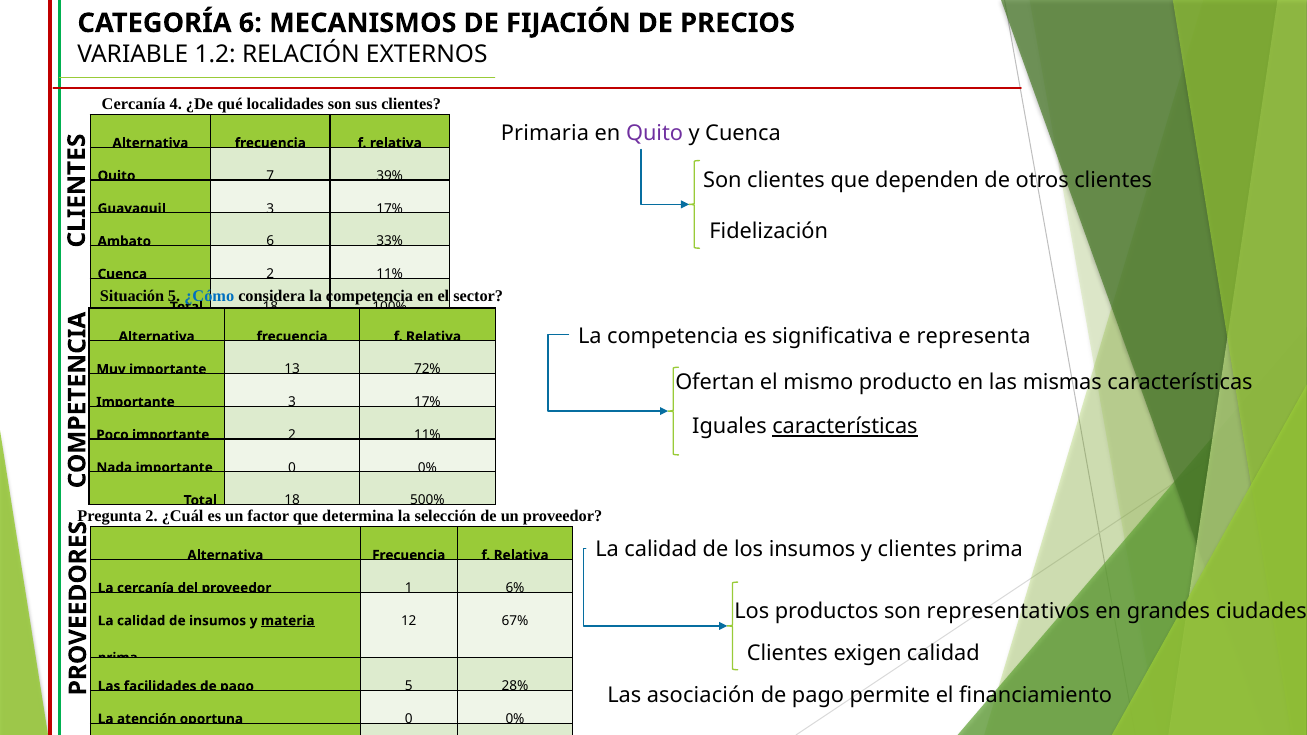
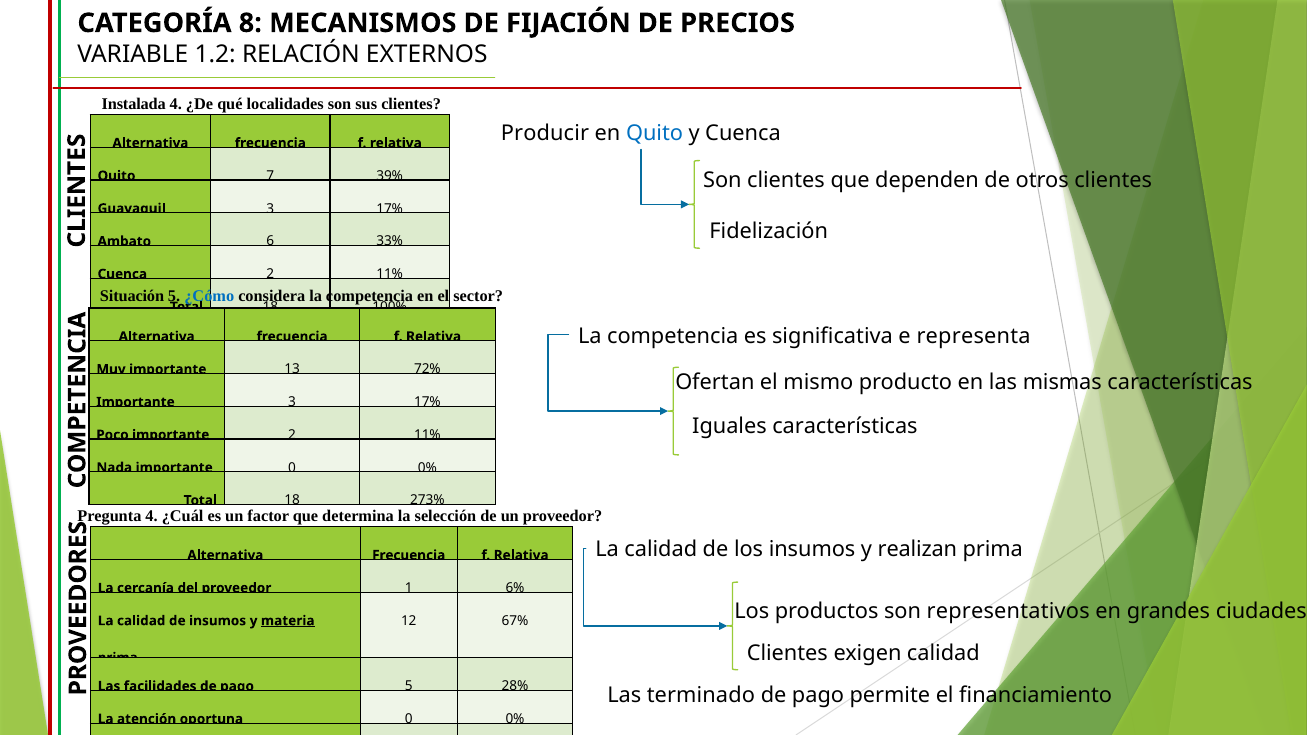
CATEGORÍA 6: 6 -> 8 (250, 23)
Cercanía: Cercanía -> Instalada (134, 104)
Primaria: Primaria -> Producir (545, 133)
Quito colour: purple -> blue (655, 133)
características underline: present -> none (845, 427)
500%: 500% -> 273% (427, 500)
Pregunta 2: 2 -> 4 (152, 516)
y clientes: clientes -> realizan (917, 550)
asociación: asociación -> terminado (701, 696)
